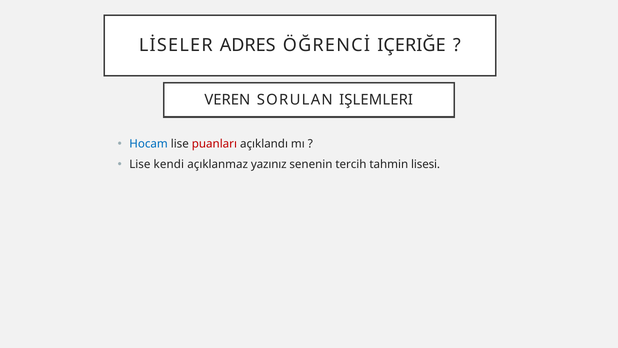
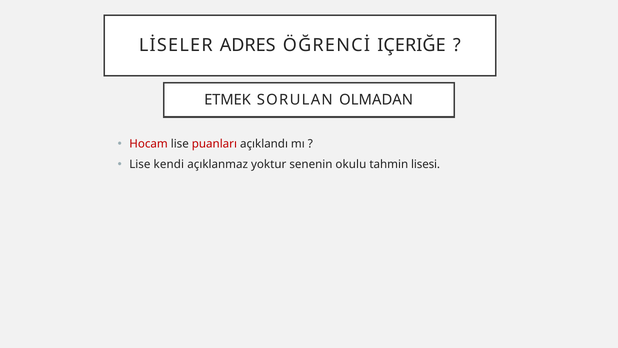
VEREN: VEREN -> ETMEK (227, 100)
IŞLEMLERI: IŞLEMLERI -> OLMADAN (376, 100)
Hocam colour: blue -> red (149, 144)
yazınız: yazınız -> yoktur (269, 164)
tercih: tercih -> okulu (351, 164)
